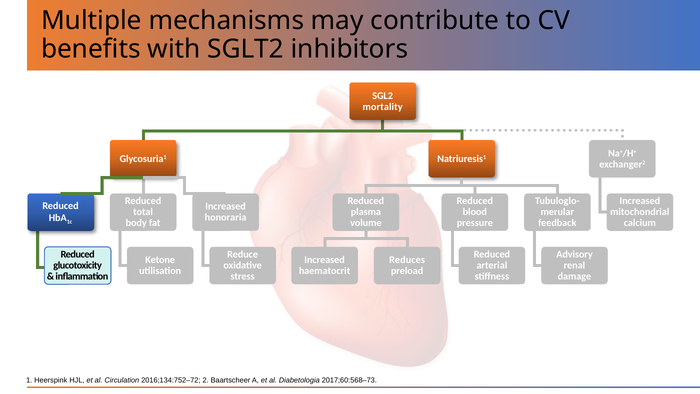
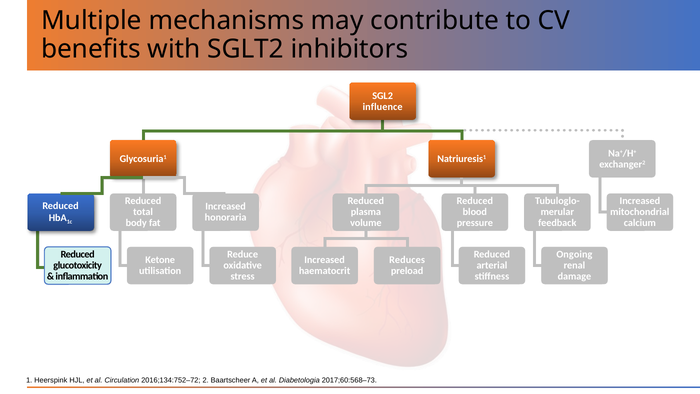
mortality: mortality -> influence (383, 107)
Advisory: Advisory -> Ongoing (574, 254)
